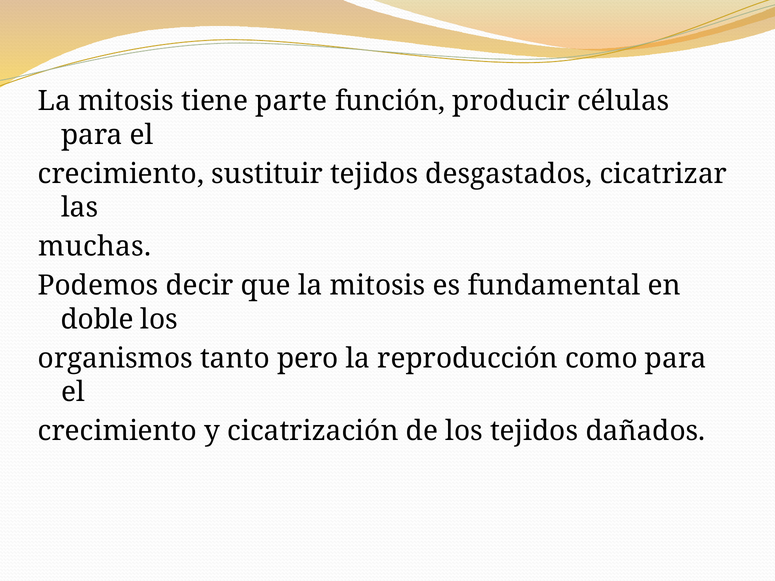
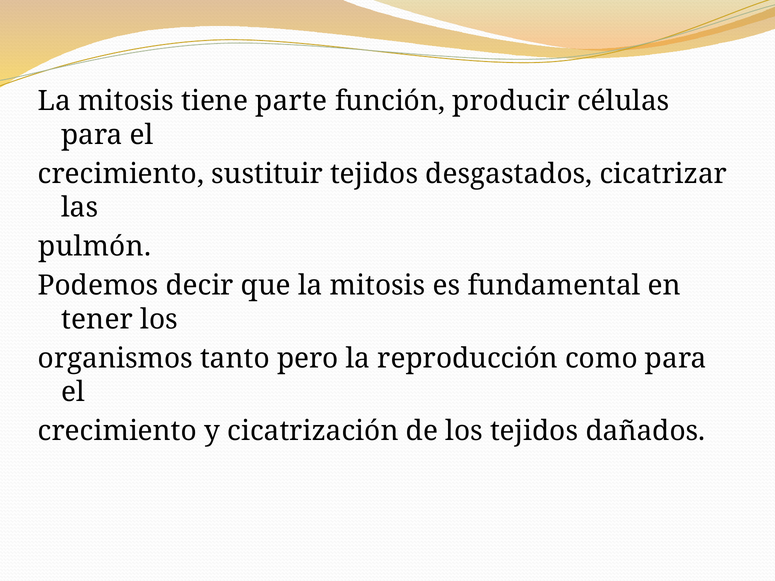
muchas: muchas -> pulmón (95, 247)
doble: doble -> tener (97, 319)
